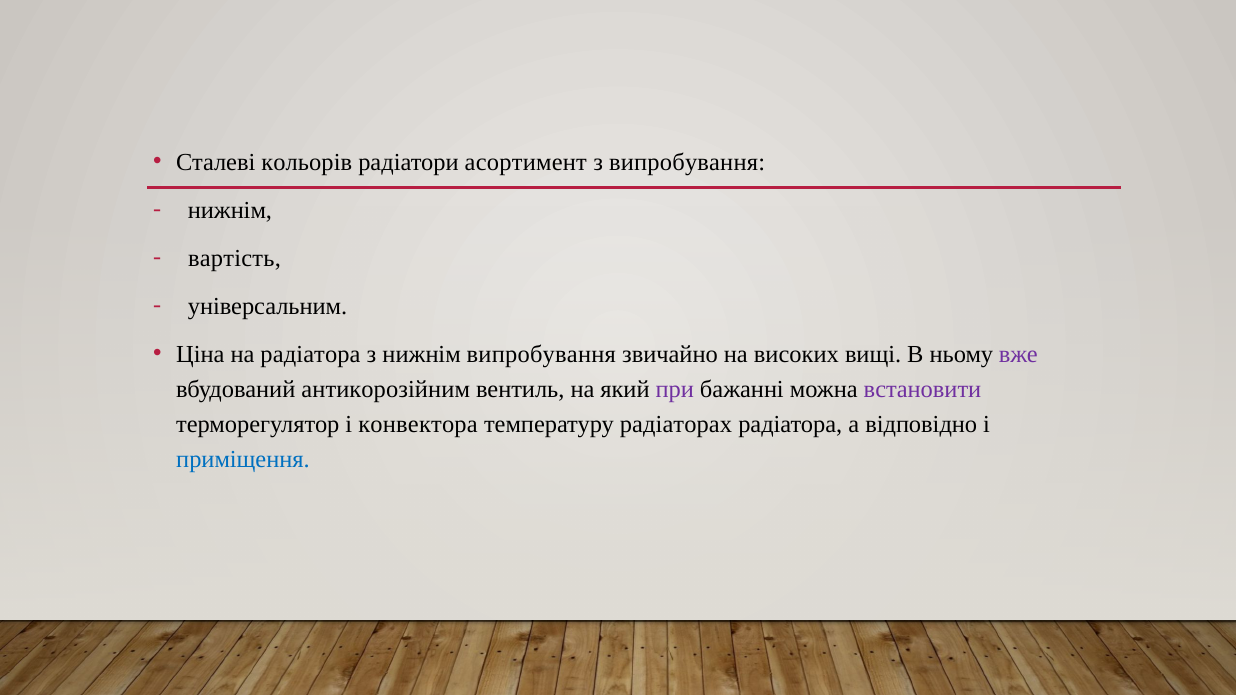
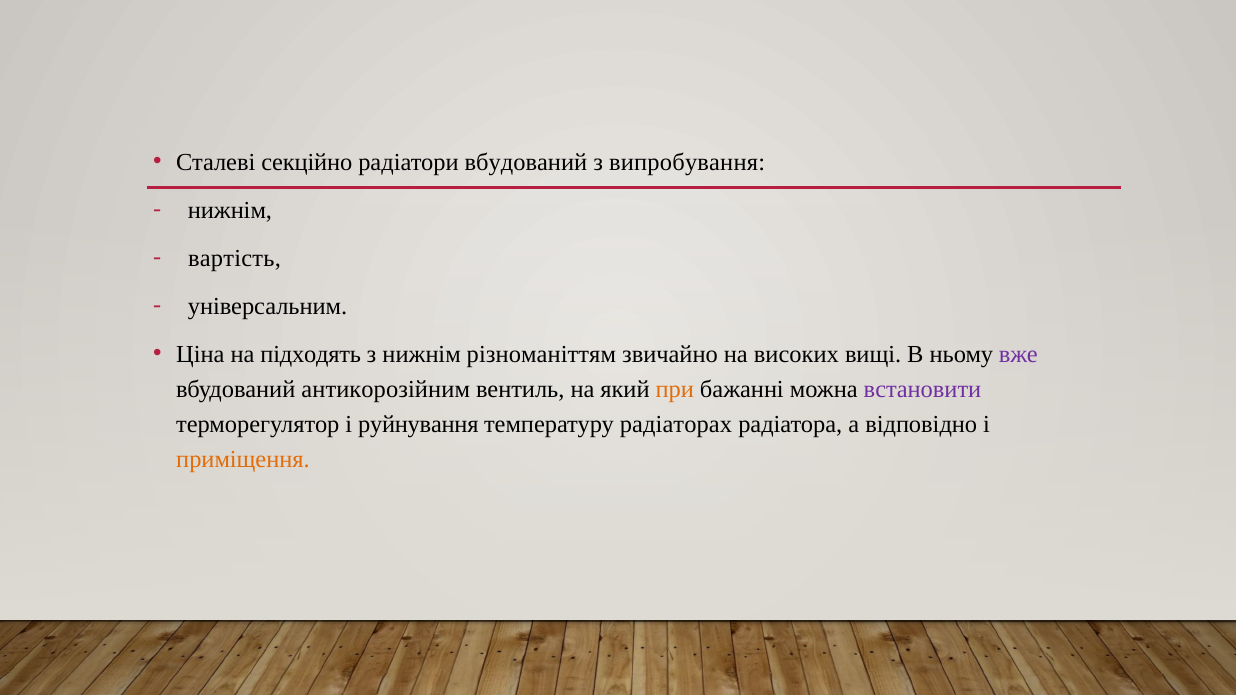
кольорів: кольорів -> секційно (307, 162)
радіатори асортимент: асортимент -> вбудований (526, 162)
на радіатора: радіатора -> підходять (311, 354)
нижнім випробування: випробування -> різноманіттям (541, 354)
при colour: purple -> orange (675, 390)
конвектора: конвектора -> руйнування (418, 425)
приміщення colour: blue -> orange (243, 460)
